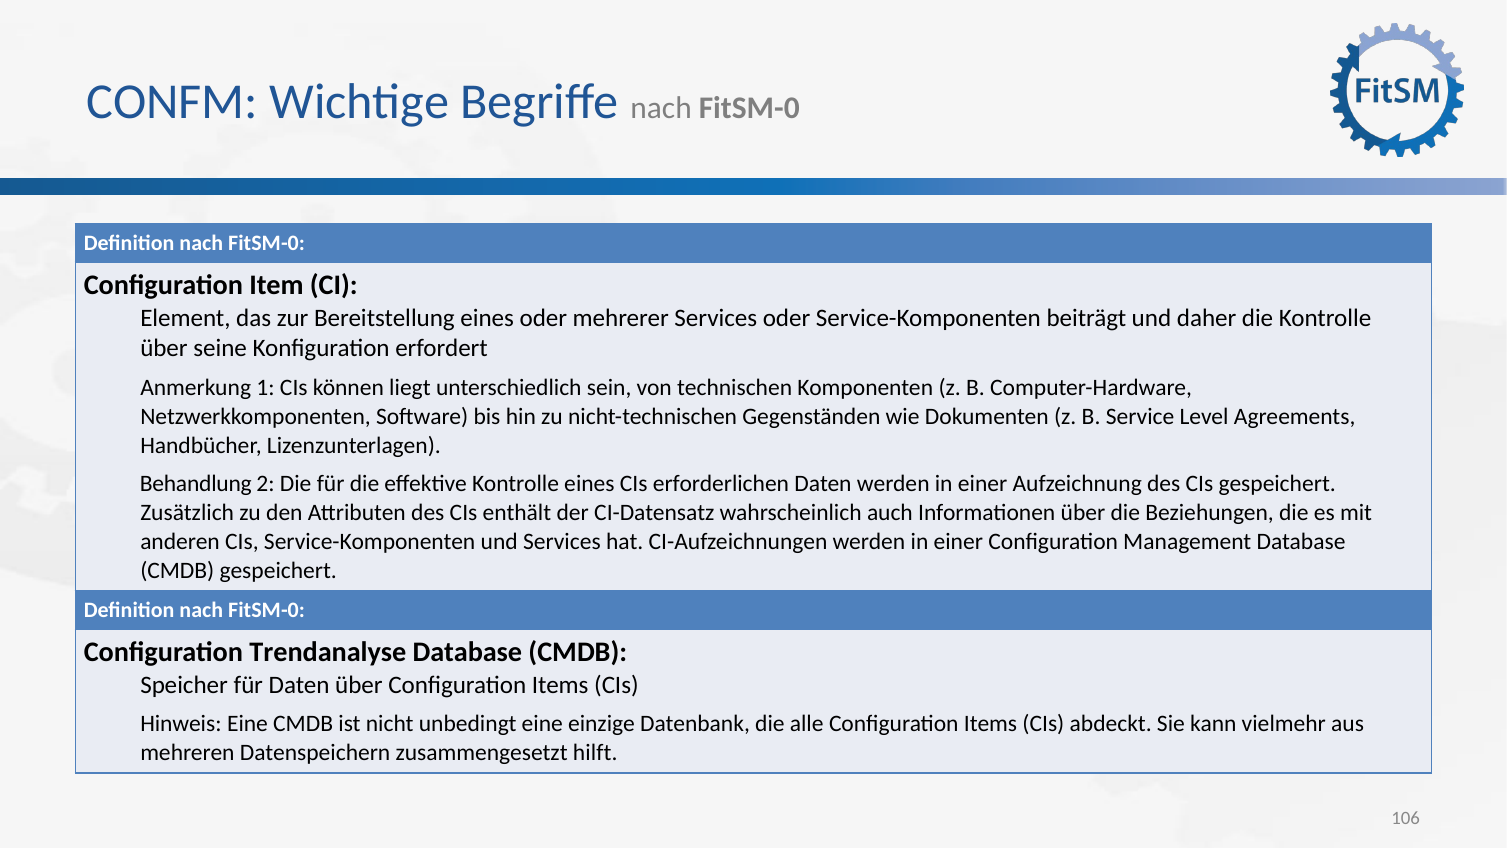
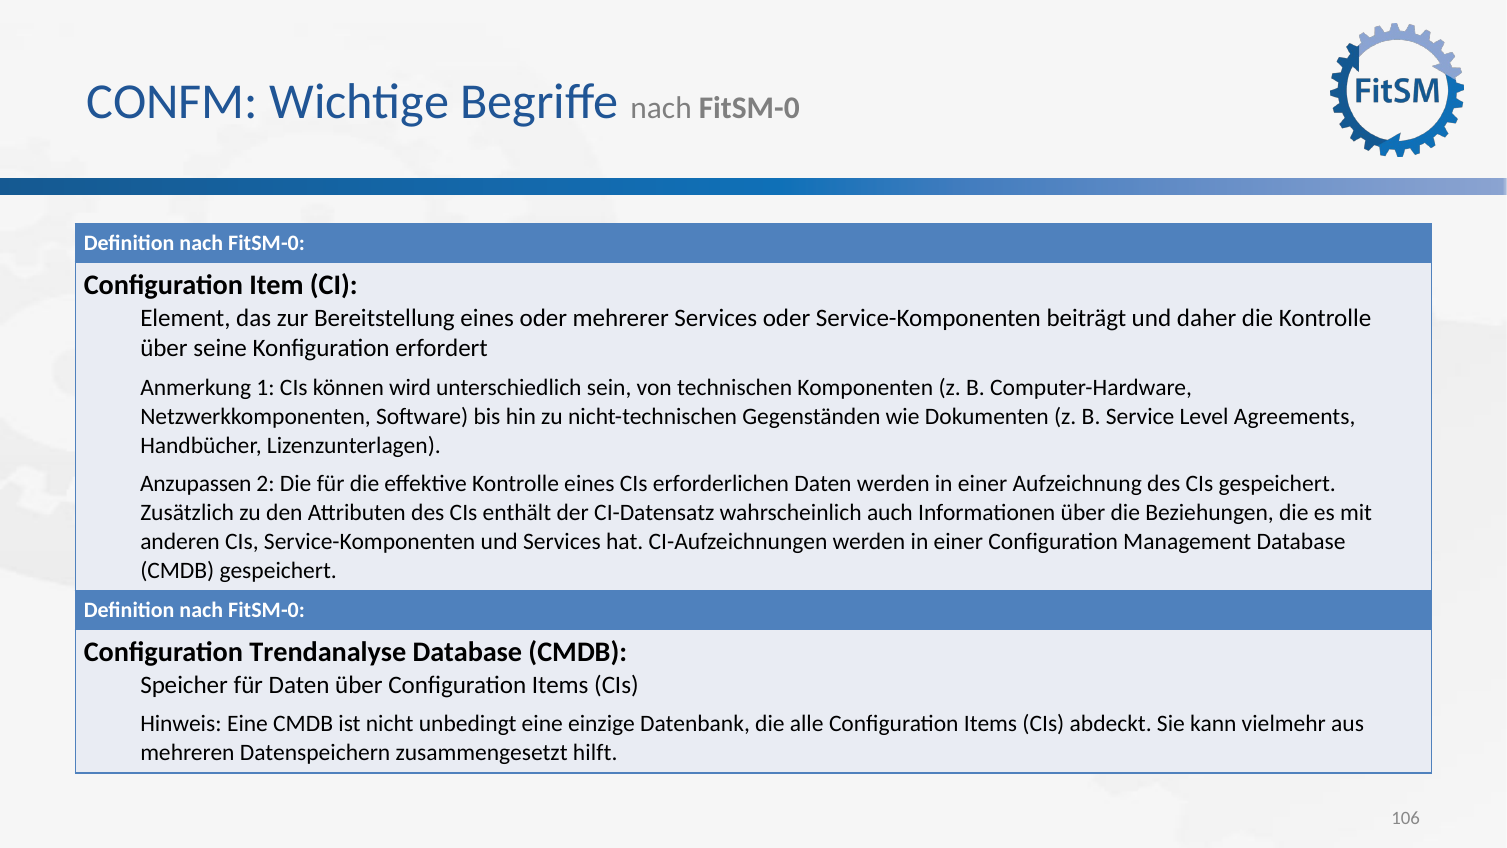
liegt: liegt -> wird (410, 388)
Behandlung: Behandlung -> Anzupassen (196, 484)
